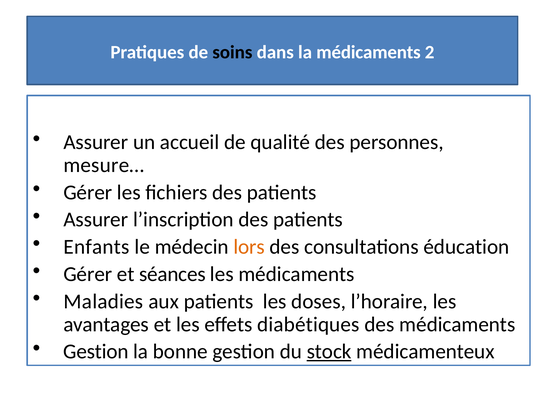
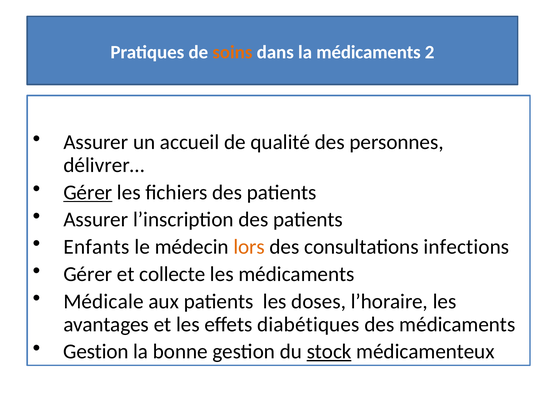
soins colour: black -> orange (232, 52)
mesure…: mesure… -> délivrer… (104, 165)
Gérer underline: none -> present (88, 192)
éducation: éducation -> infections (466, 247)
séances: séances -> collecte (172, 274)
Maladies: Maladies -> Médicale (103, 301)
